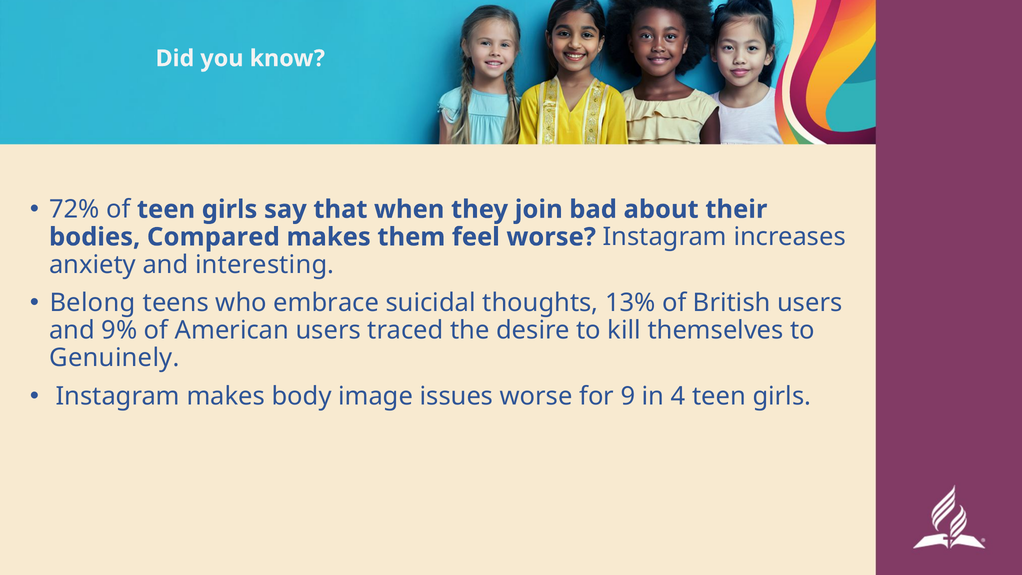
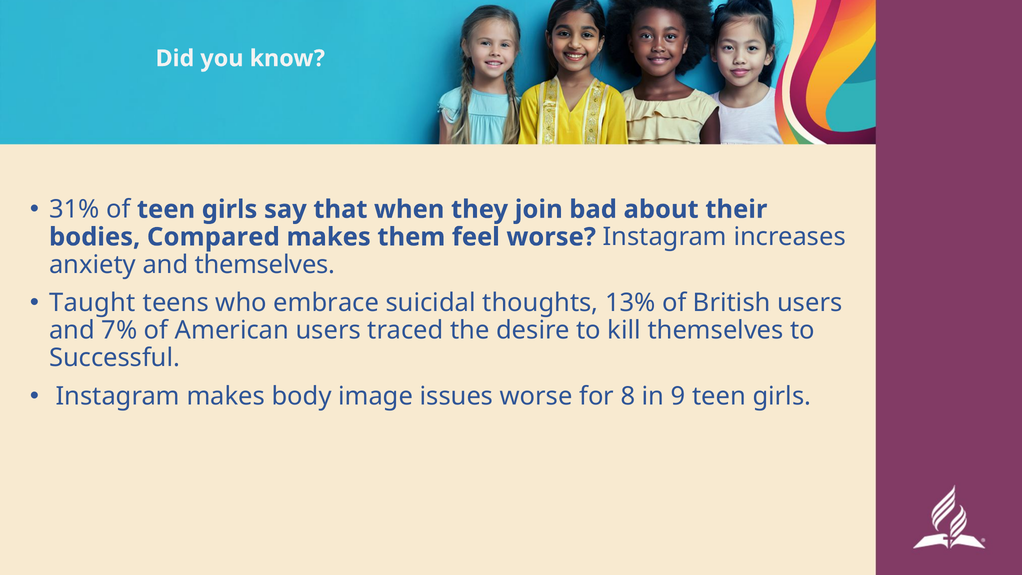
72%: 72% -> 31% (74, 209)
and interesting: interesting -> themselves (265, 265)
Belong: Belong -> Taught (93, 303)
9%: 9% -> 7% (119, 330)
Genuinely: Genuinely -> Successful (115, 358)
9: 9 -> 8 (628, 396)
4: 4 -> 9 (678, 396)
